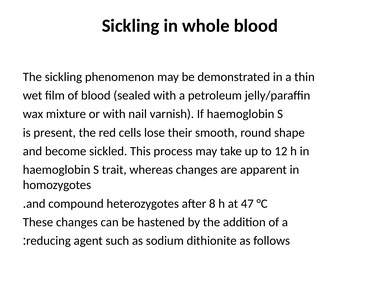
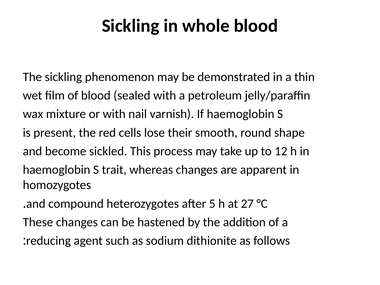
8: 8 -> 5 (212, 204)
47: 47 -> 27 (247, 204)
